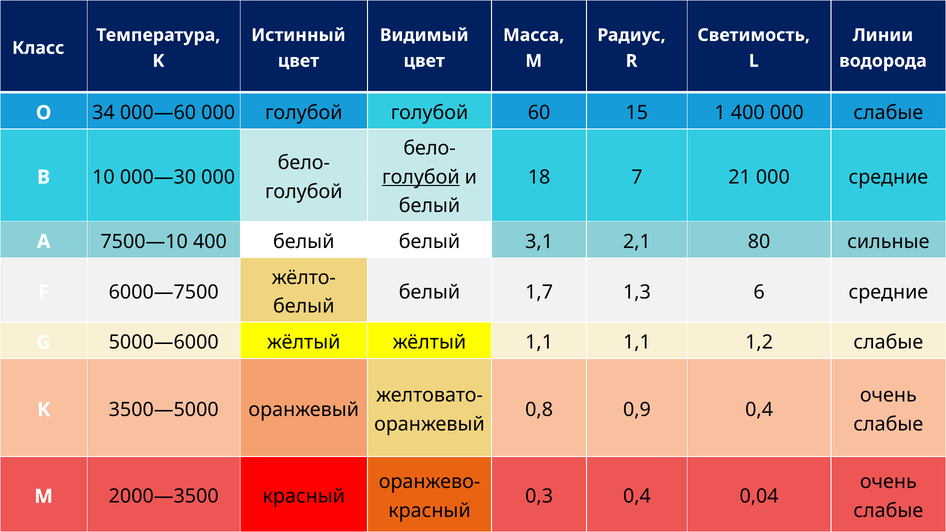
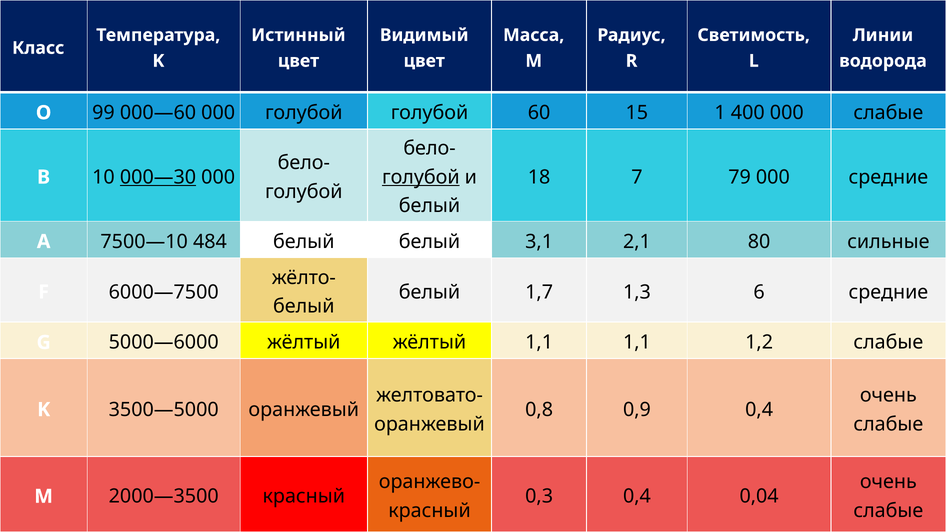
34: 34 -> 99 (104, 113)
21: 21 -> 79 (740, 177)
000—30 underline: none -> present (158, 177)
7500—10 400: 400 -> 484 (210, 242)
